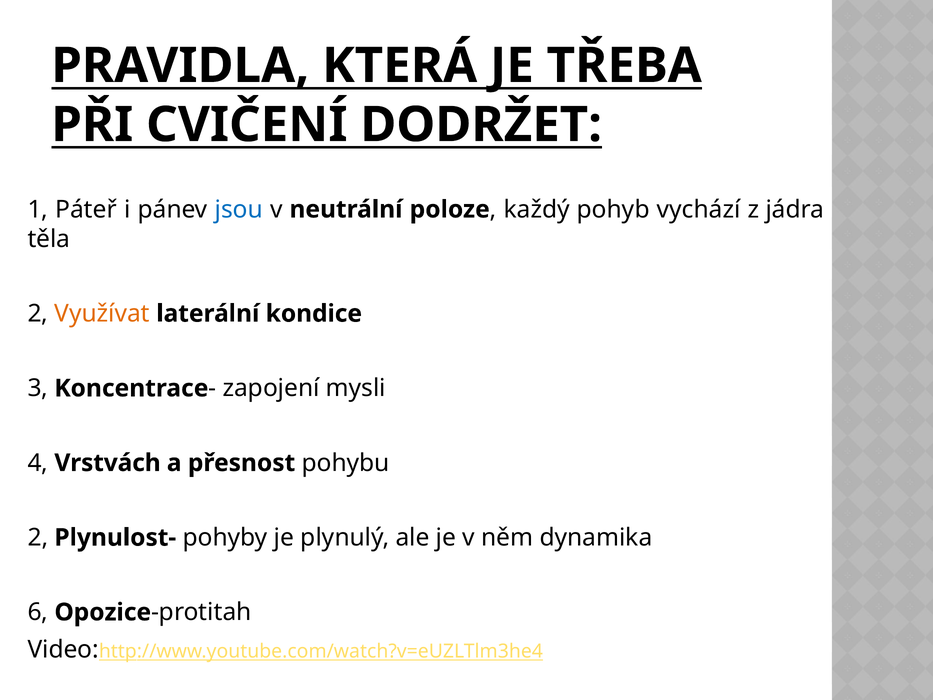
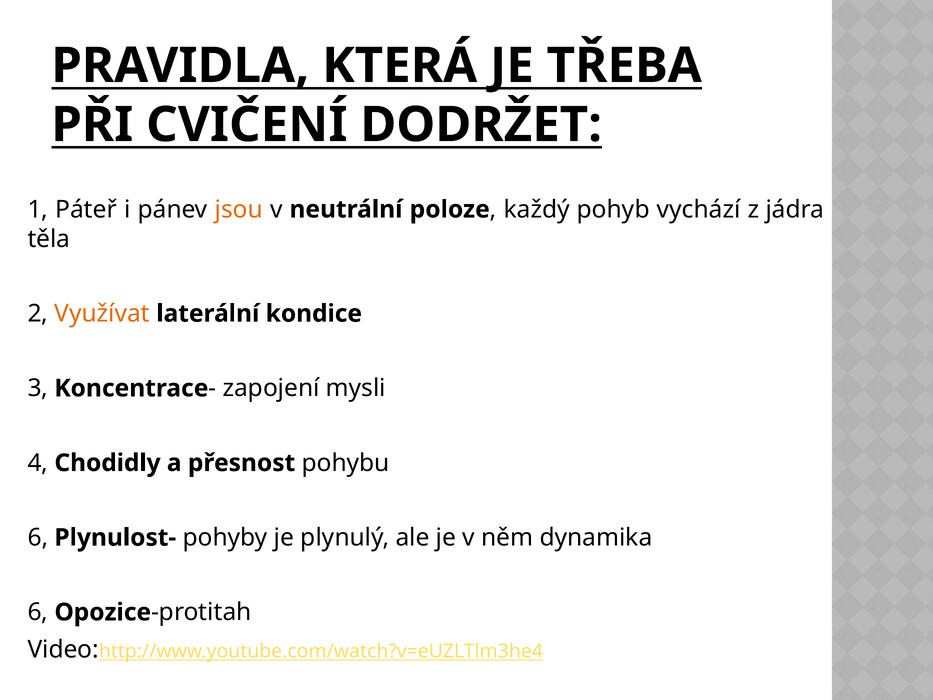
jsou colour: blue -> orange (239, 209)
Vrstvách: Vrstvách -> Chodidly (108, 463)
2: 2 -> 6 (38, 537)
